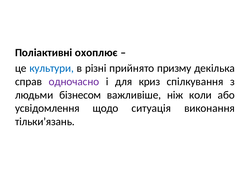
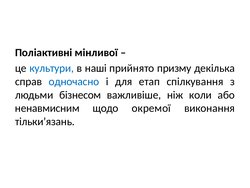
охоплює: охоплює -> мінливої (96, 52)
різні: різні -> наші (96, 68)
одночасно colour: purple -> blue (74, 81)
криз: криз -> етап (149, 81)
усвідомлення: усвідомлення -> ненавмисним (47, 108)
ситуація: ситуація -> окремої (151, 108)
